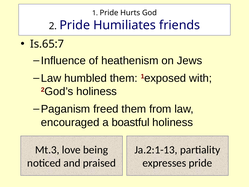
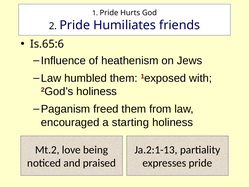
Is.65:7: Is.65:7 -> Is.65:6 (47, 44)
boastful: boastful -> starting (130, 122)
Mt.3: Mt.3 -> Mt.2 (47, 150)
